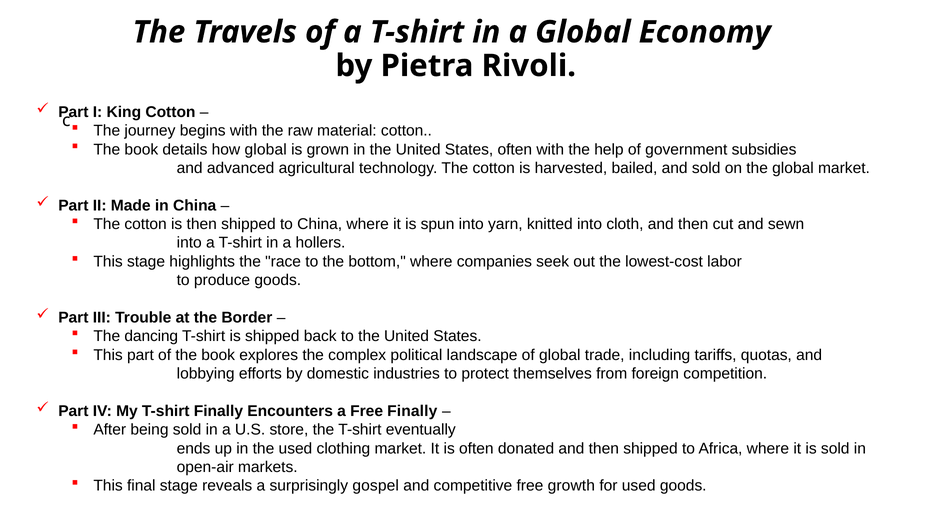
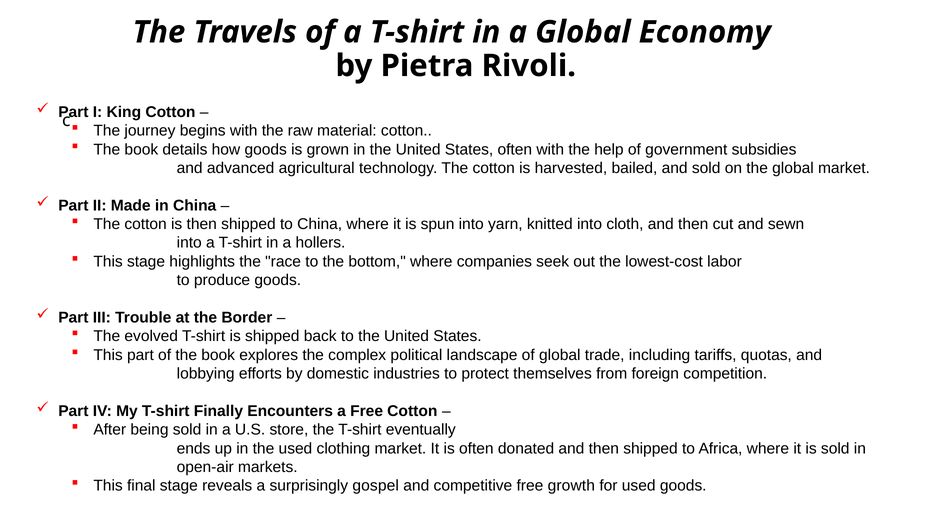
how global: global -> goods (266, 150)
dancing: dancing -> evolved (151, 337)
Free Finally: Finally -> Cotton (412, 411)
